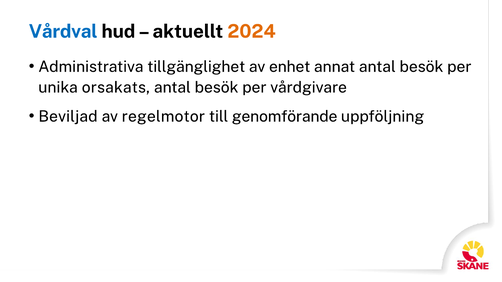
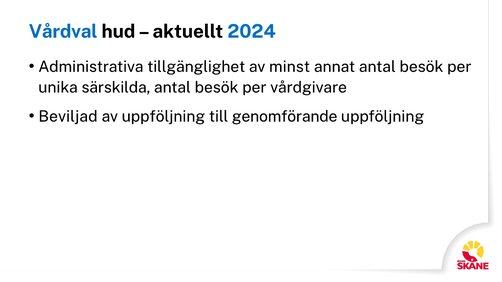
2024 colour: orange -> blue (252, 32)
enhet: enhet -> minst (290, 67)
orsakats: orsakats -> särskilda (116, 88)
av regelmotor: regelmotor -> uppföljning (163, 117)
